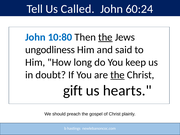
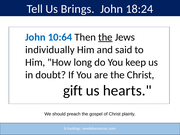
Called: Called -> Brings (78, 9)
60:24: 60:24 -> 18:24 (139, 9)
10:80: 10:80 -> 10:64 (60, 37)
ungodliness: ungodliness -> individually (50, 50)
the underline: present -> none (118, 75)
